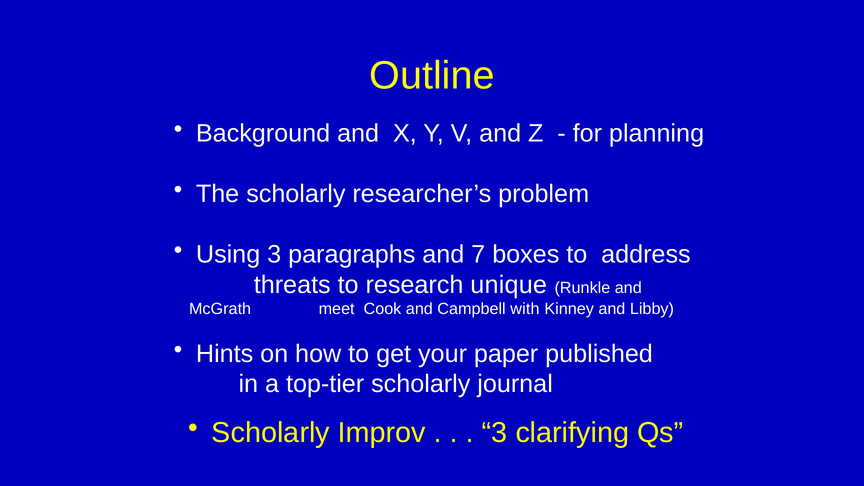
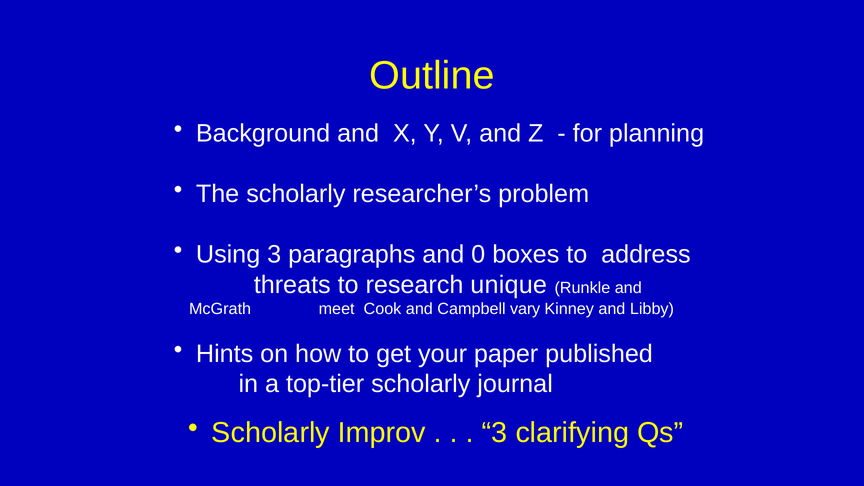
7: 7 -> 0 (478, 254)
with: with -> vary (525, 309)
